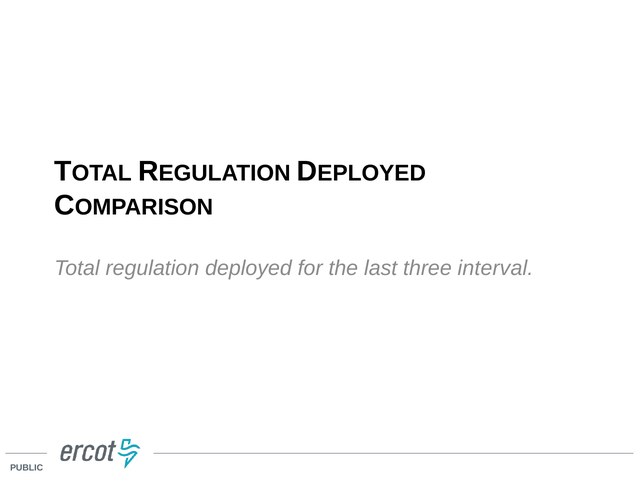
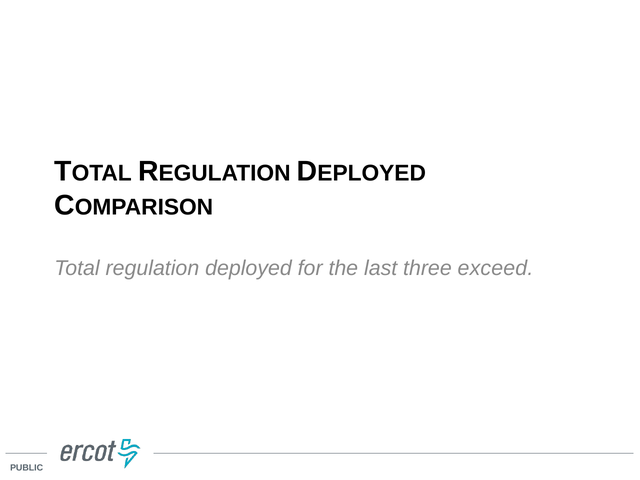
interval: interval -> exceed (495, 268)
